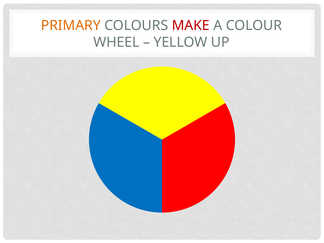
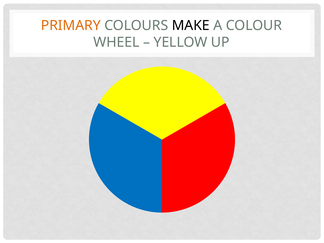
MAKE colour: red -> black (191, 25)
